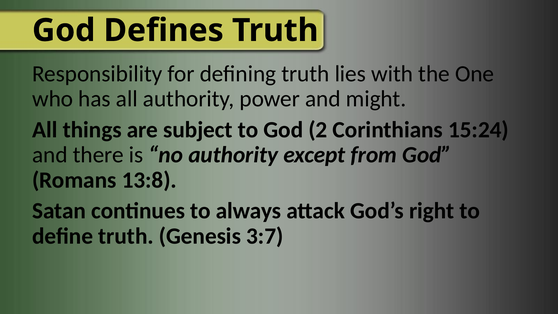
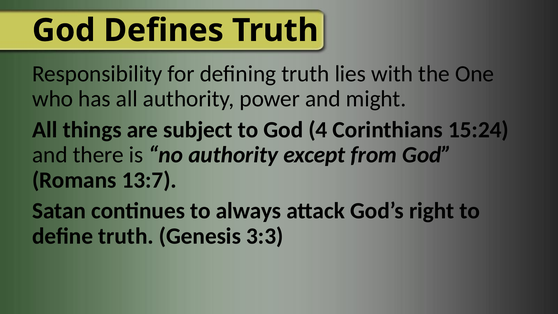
2: 2 -> 4 (318, 130)
13:8: 13:8 -> 13:7 (149, 180)
3:7: 3:7 -> 3:3 (265, 236)
